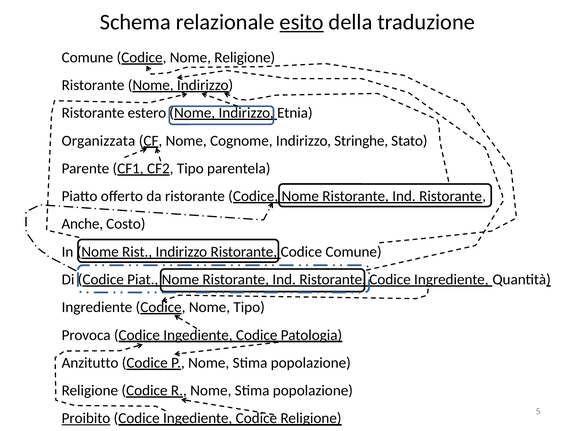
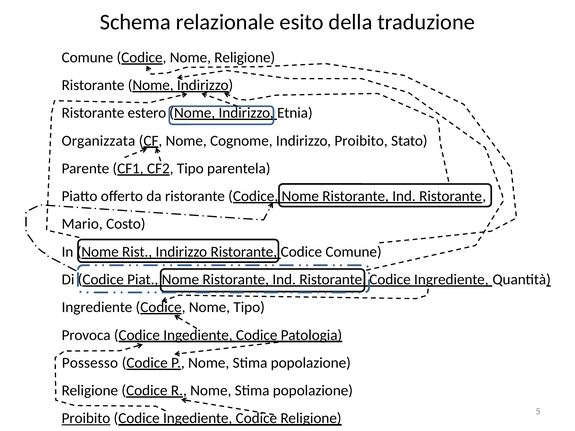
esito underline: present -> none (302, 22)
Indirizzo Stringhe: Stringhe -> Proibito (361, 141)
Anche: Anche -> Mario (82, 224)
Anzitutto: Anzitutto -> Possesso (90, 363)
